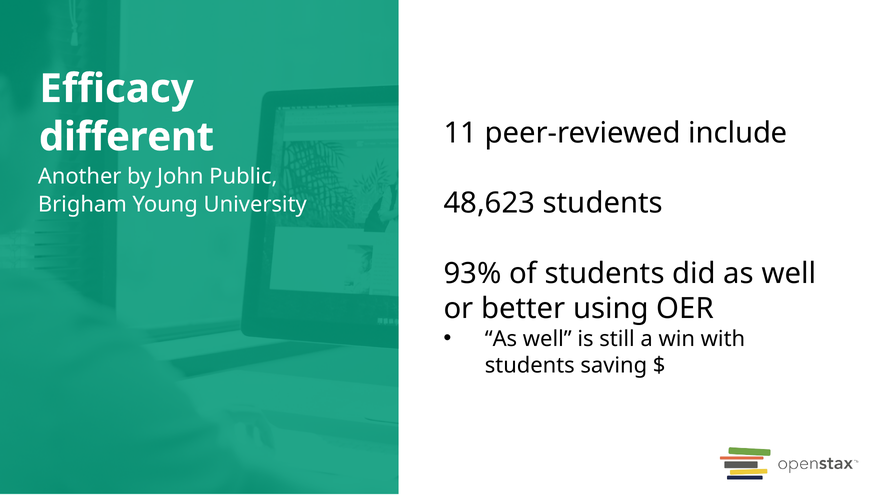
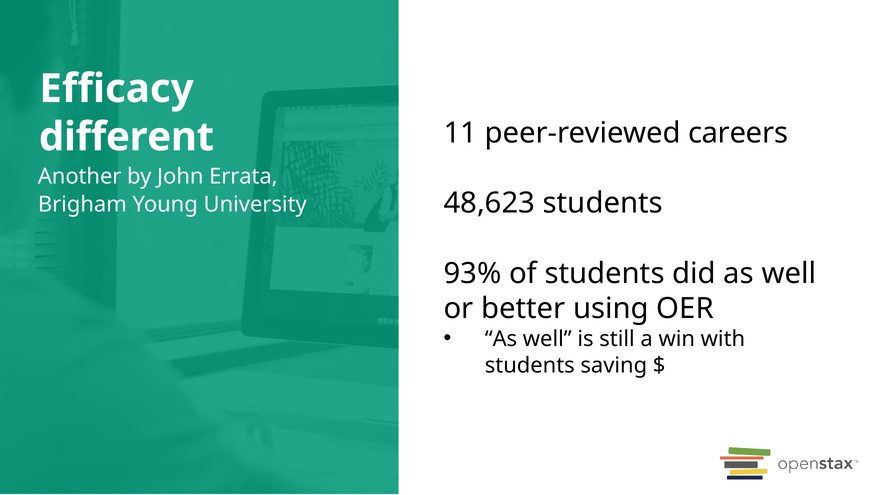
include: include -> careers (738, 133)
Public: Public -> Errata (243, 177)
